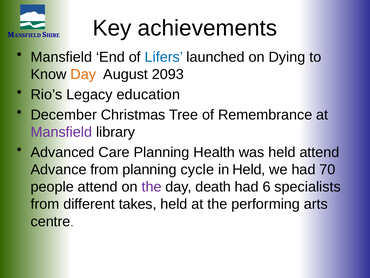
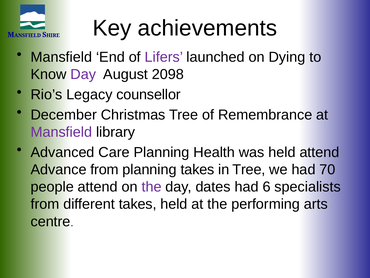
Lifers colour: blue -> purple (164, 57)
Day colour: orange -> purple (83, 74)
2093: 2093 -> 2098 (168, 74)
education: education -> counsellor (149, 94)
planning cycle: cycle -> takes (197, 169)
in Held: Held -> Tree (249, 169)
death: death -> dates (213, 187)
